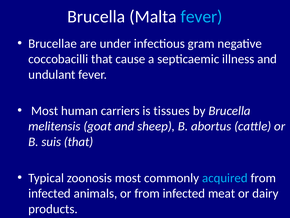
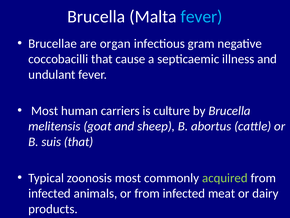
under: under -> organ (115, 43)
tissues: tissues -> culture (172, 111)
acquired colour: light blue -> light green (225, 178)
